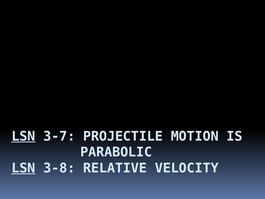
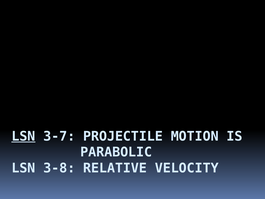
LSN underline: present -> none (23, 168)
